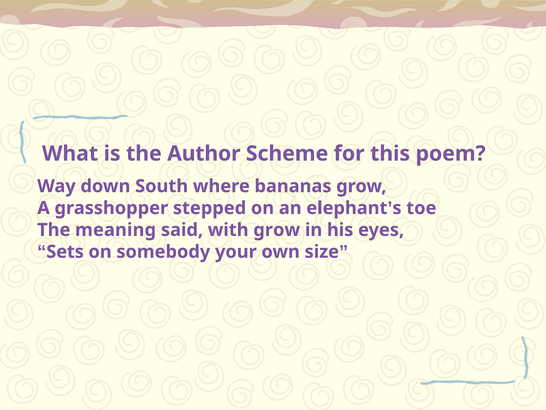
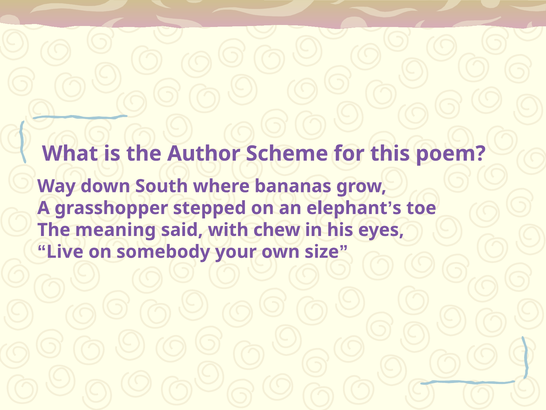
with grow: grow -> chew (277, 230)
Sets: Sets -> Live (65, 251)
